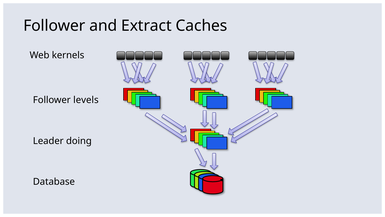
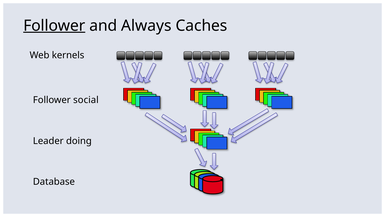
Follower underline: none -> present (54, 26)
Extract: Extract -> Always (146, 26)
levels: levels -> social (86, 100)
